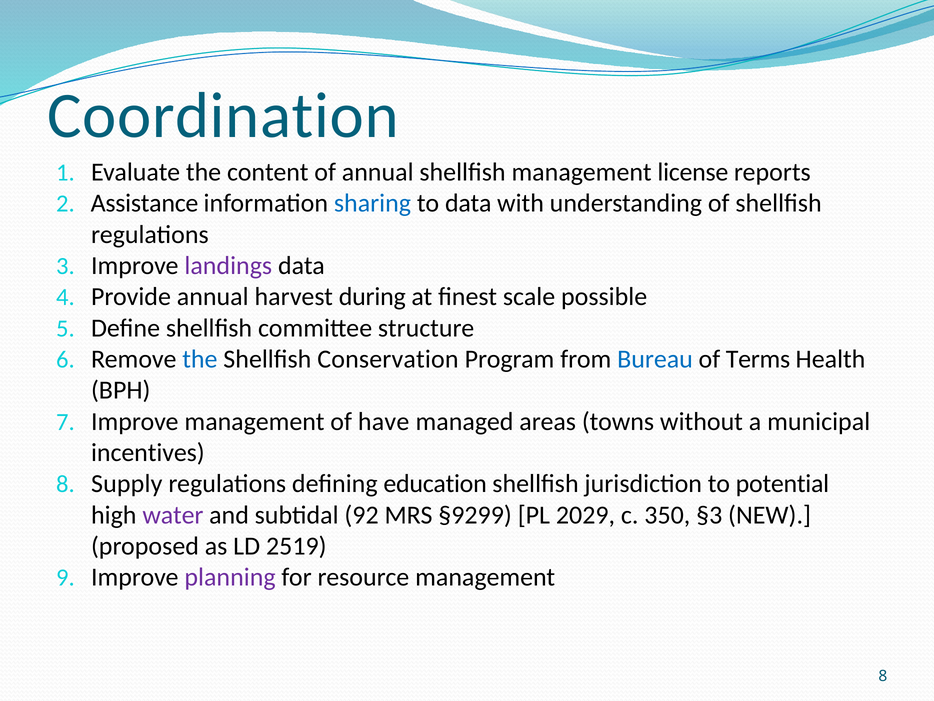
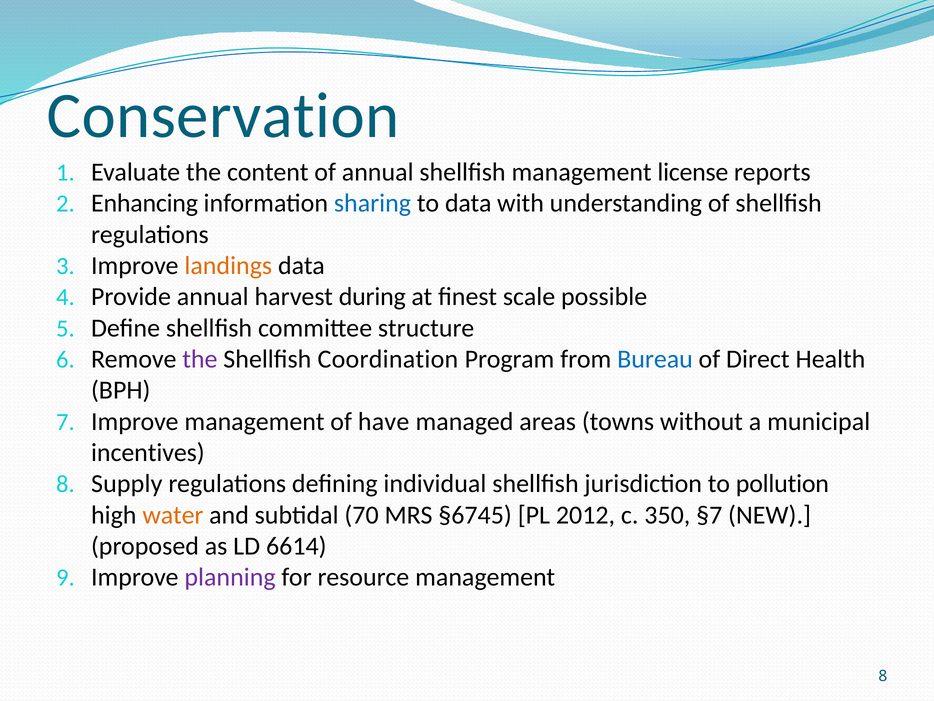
Coordination: Coordination -> Conservation (223, 116)
Assistance: Assistance -> Enhancing (145, 203)
landings colour: purple -> orange (228, 266)
the colour: blue -> purple (200, 359)
Conservation: Conservation -> Coordination (388, 359)
Terms: Terms -> Direct (758, 359)
education: education -> individual (435, 484)
potential: potential -> pollution (782, 484)
water colour: purple -> orange (173, 515)
92: 92 -> 70 (362, 515)
§9299: §9299 -> §6745 (475, 515)
2029: 2029 -> 2012 (585, 515)
§3: §3 -> §7 (709, 515)
2519: 2519 -> 6614 (296, 546)
